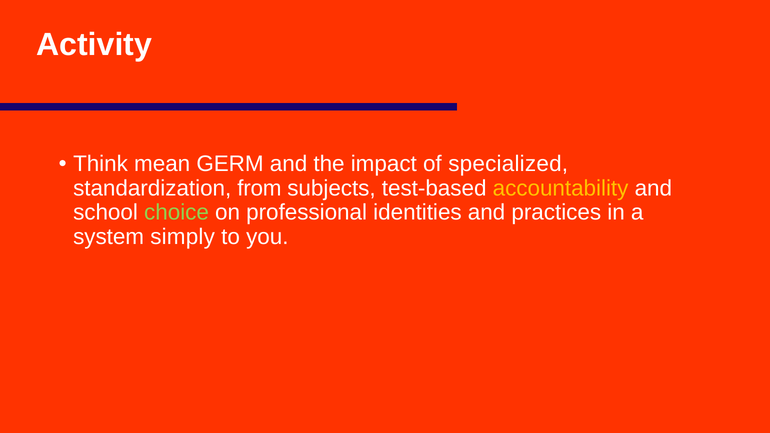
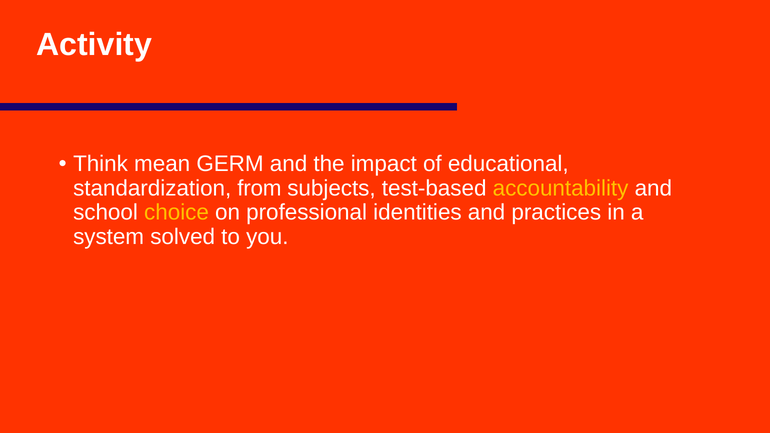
specialized: specialized -> educational (508, 164)
choice colour: light green -> yellow (177, 212)
simply: simply -> solved (183, 237)
